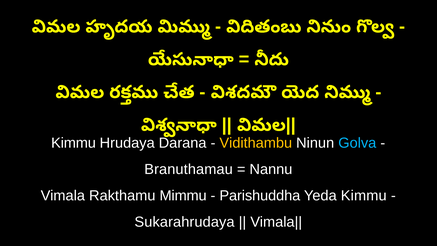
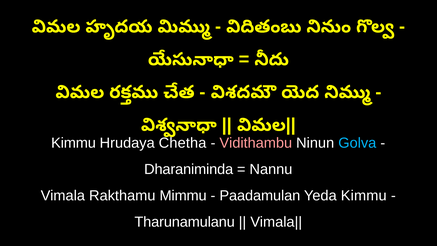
Darana: Darana -> Chetha (183, 143)
Vidithambu colour: yellow -> pink (256, 143)
Branuthamau: Branuthamau -> Dharaniminda (189, 169)
Parishuddha: Parishuddha -> Paadamulan (260, 195)
Sukarahrudaya: Sukarahrudaya -> Tharunamulanu (185, 222)
